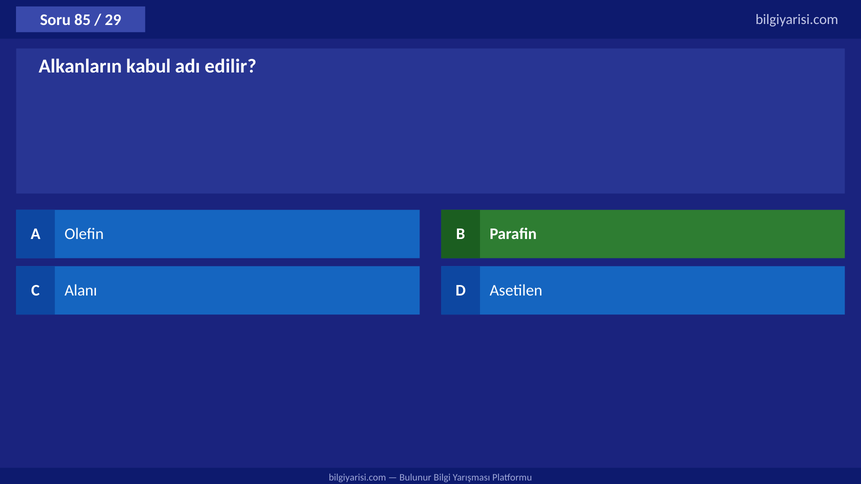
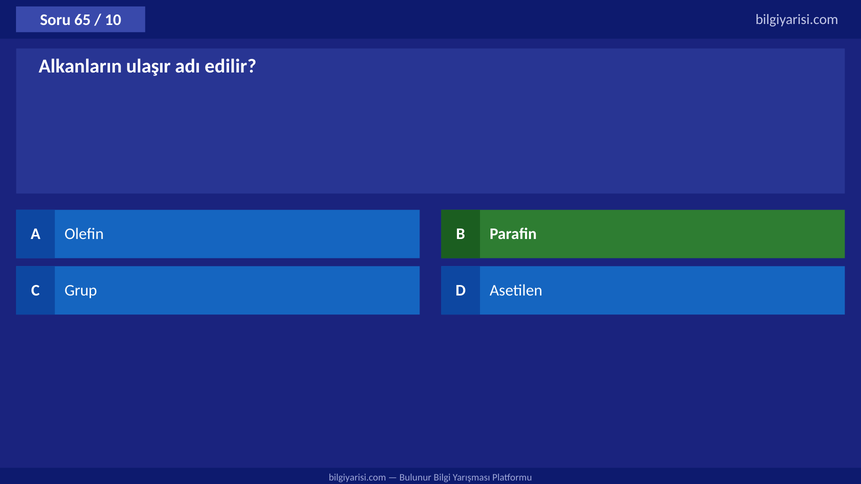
85: 85 -> 65 (83, 20)
29: 29 -> 10 (113, 20)
kabul: kabul -> ulaşır (148, 66)
Alanı: Alanı -> Grup (81, 291)
